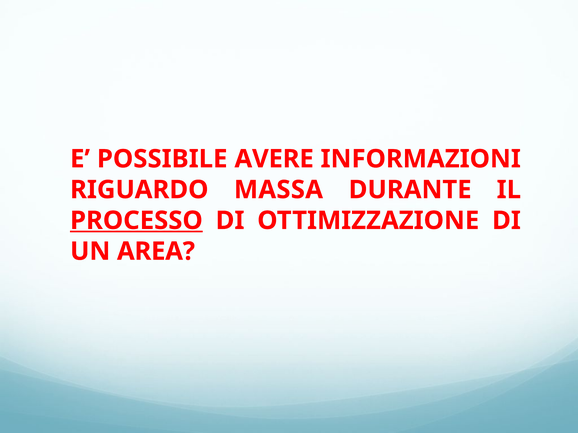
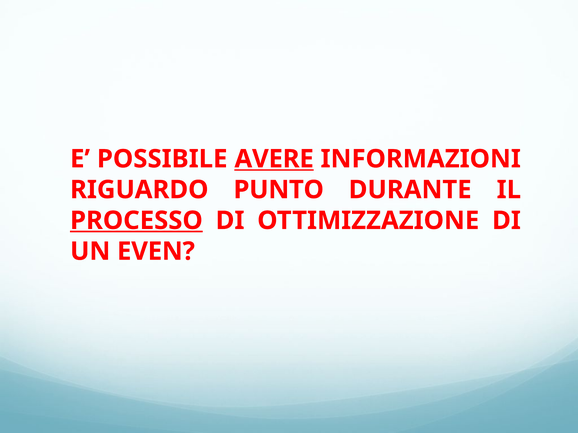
AVERE underline: none -> present (274, 159)
MASSA: MASSA -> PUNTO (279, 190)
AREA: AREA -> EVEN (156, 252)
